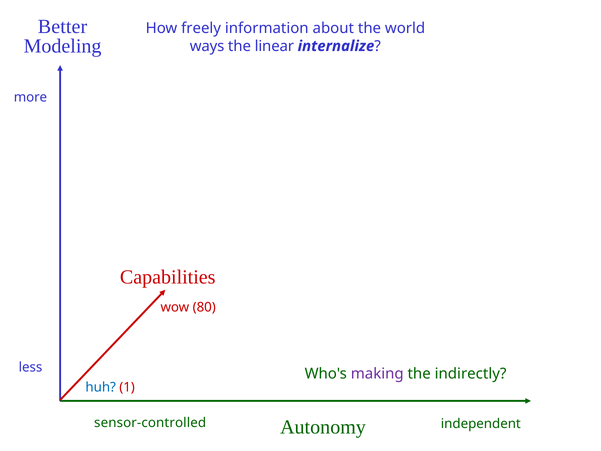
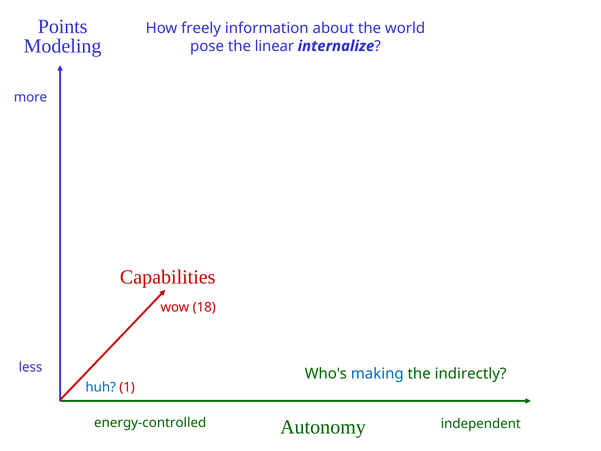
Better: Better -> Points (63, 27)
ways: ways -> pose (207, 46)
80: 80 -> 18 (204, 307)
making colour: purple -> blue (377, 374)
sensor-controlled: sensor-controlled -> energy-controlled (150, 423)
